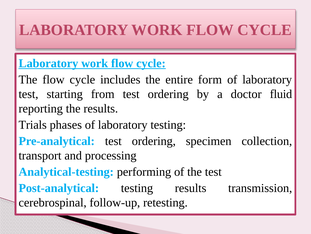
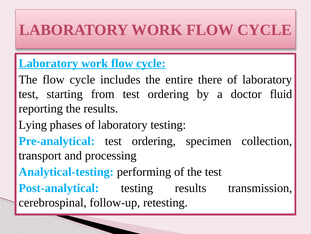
form: form -> there (210, 79)
Trials: Trials -> Lying (33, 124)
